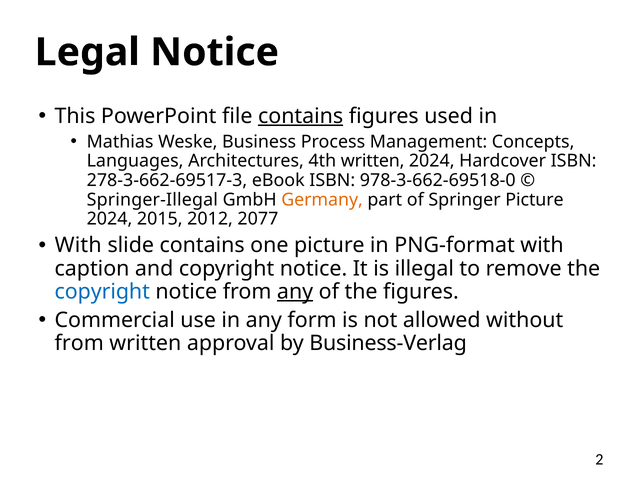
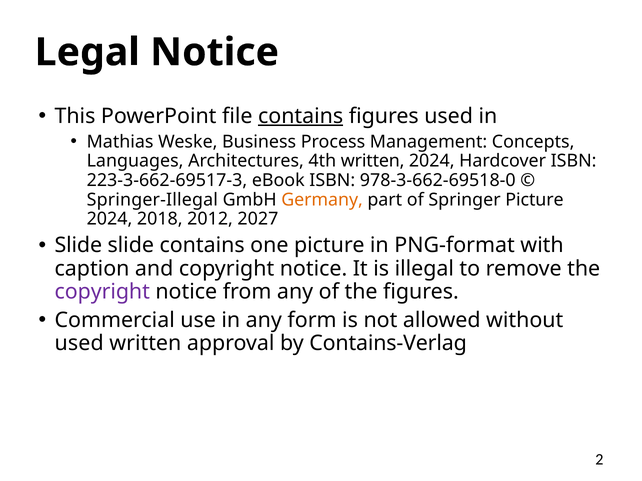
278-3-662-69517-3: 278-3-662-69517-3 -> 223-3-662-69517-3 (167, 181)
2015: 2015 -> 2018 (160, 219)
2077: 2077 -> 2027 (258, 219)
With: With -> Slide (78, 246)
copyright colour: blue -> purple (102, 292)
any underline: present -> none (295, 292)
from: from -> used (79, 343)
Business-Verlag: Business-Verlag -> Contains-Verlag (388, 343)
